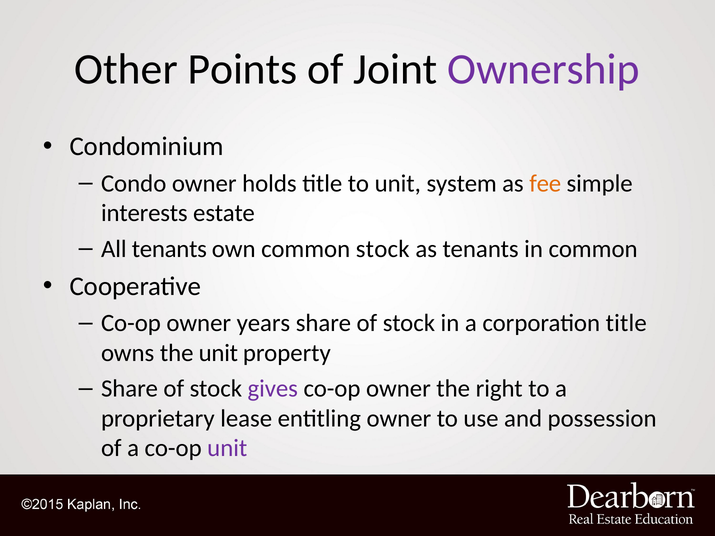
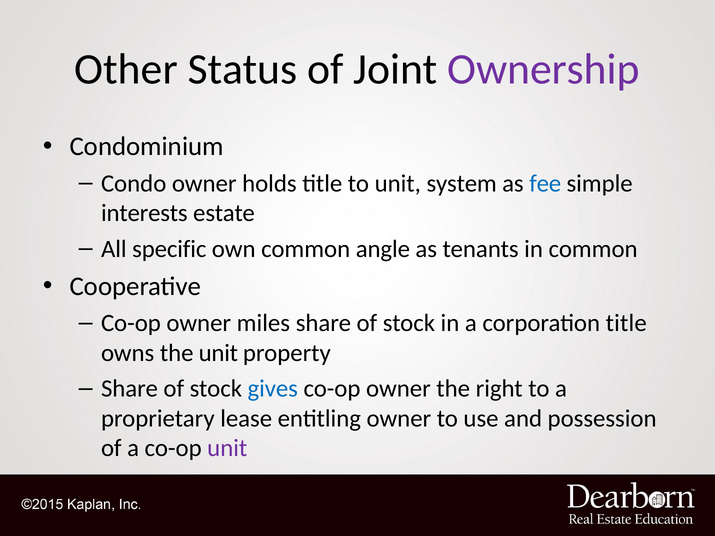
Points: Points -> Status (243, 69)
fee colour: orange -> blue (545, 184)
All tenants: tenants -> specific (169, 249)
common stock: stock -> angle (383, 249)
years: years -> miles (263, 323)
gives colour: purple -> blue (273, 389)
